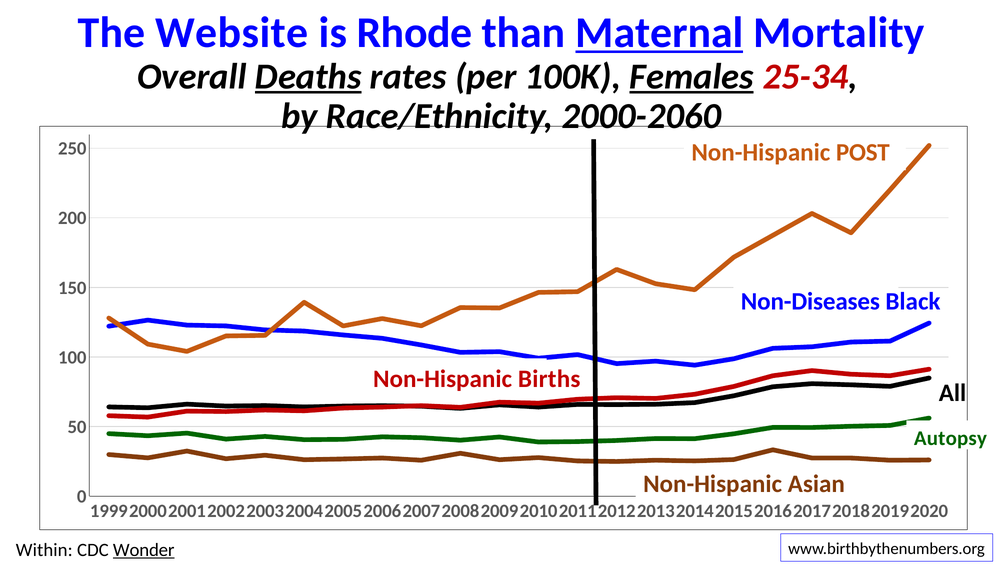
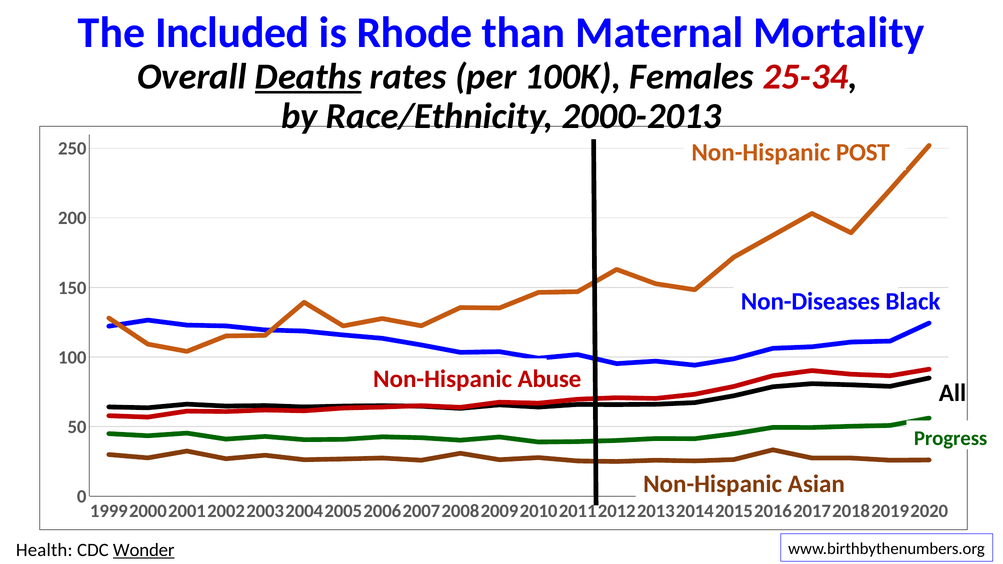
Website: Website -> Included (232, 33)
Maternal underline: present -> none (659, 33)
Females underline: present -> none (692, 77)
2000-2060: 2000-2060 -> 2000-2013 (641, 116)
Births: Births -> Abuse (549, 379)
Autopsy: Autopsy -> Progress (951, 438)
Within: Within -> Health (44, 550)
